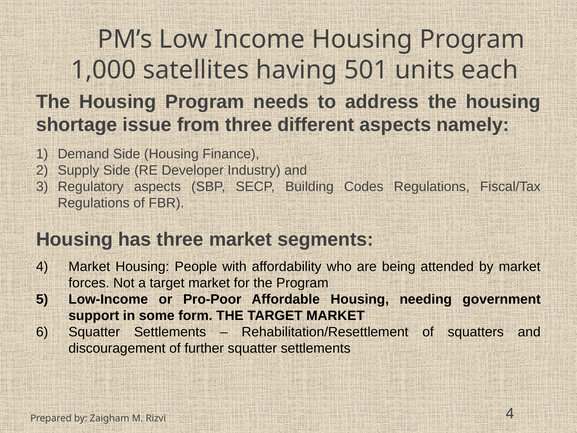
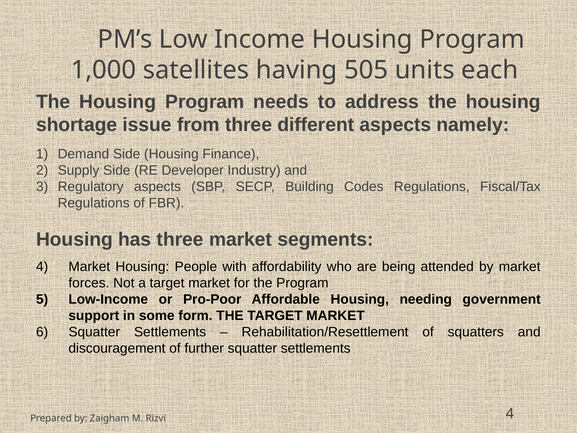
501: 501 -> 505 (366, 70)
